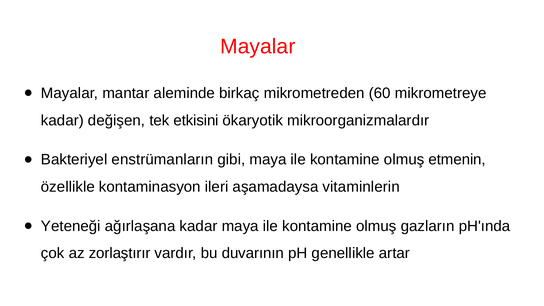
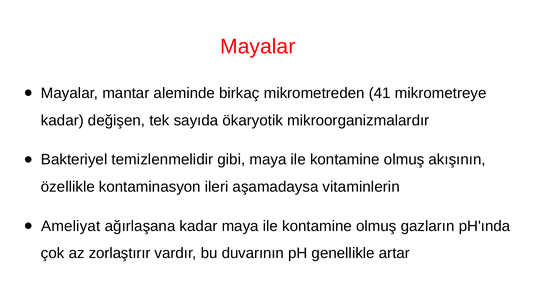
60: 60 -> 41 (380, 93)
etkisini: etkisini -> sayıda (196, 120)
enstrümanların: enstrümanların -> temizlenmelidir (162, 160)
etmenin: etmenin -> akışının (457, 160)
Yeteneği: Yeteneği -> Ameliyat (71, 226)
